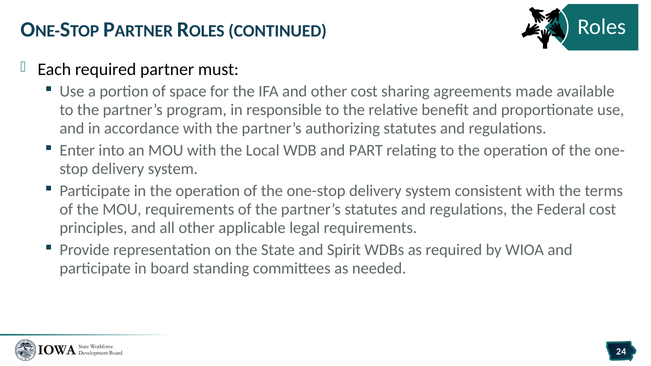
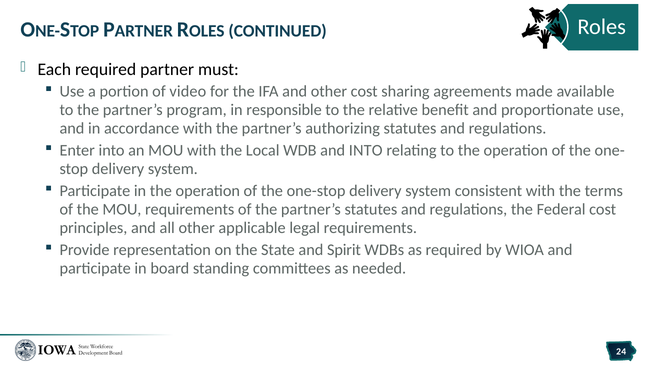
space: space -> video (188, 91)
and PART: PART -> INTO (366, 150)
